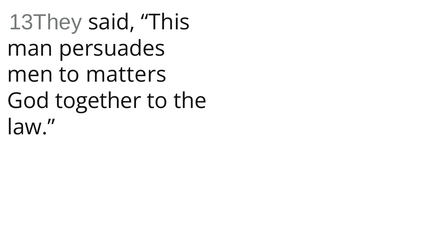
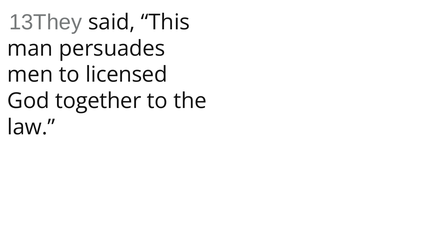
matters: matters -> licensed (126, 75)
